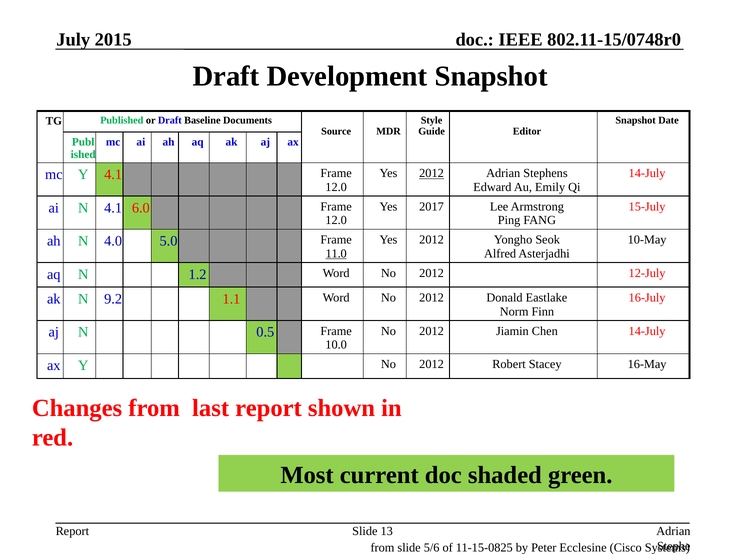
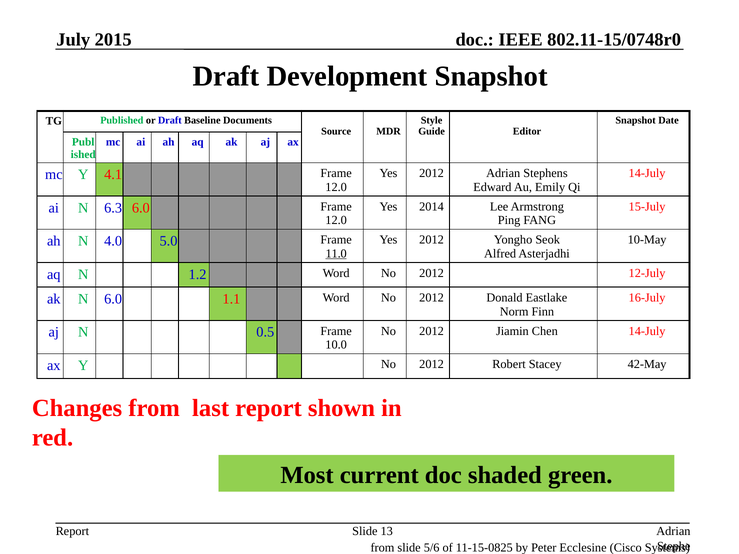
2012 underline: present -> none (432, 173)
2017: 2017 -> 2014 (432, 207)
N 4.1: 4.1 -> 6.3 (113, 208)
N 9.2: 9.2 -> 6.0 (113, 299)
16-May: 16-May -> 42-May (647, 364)
